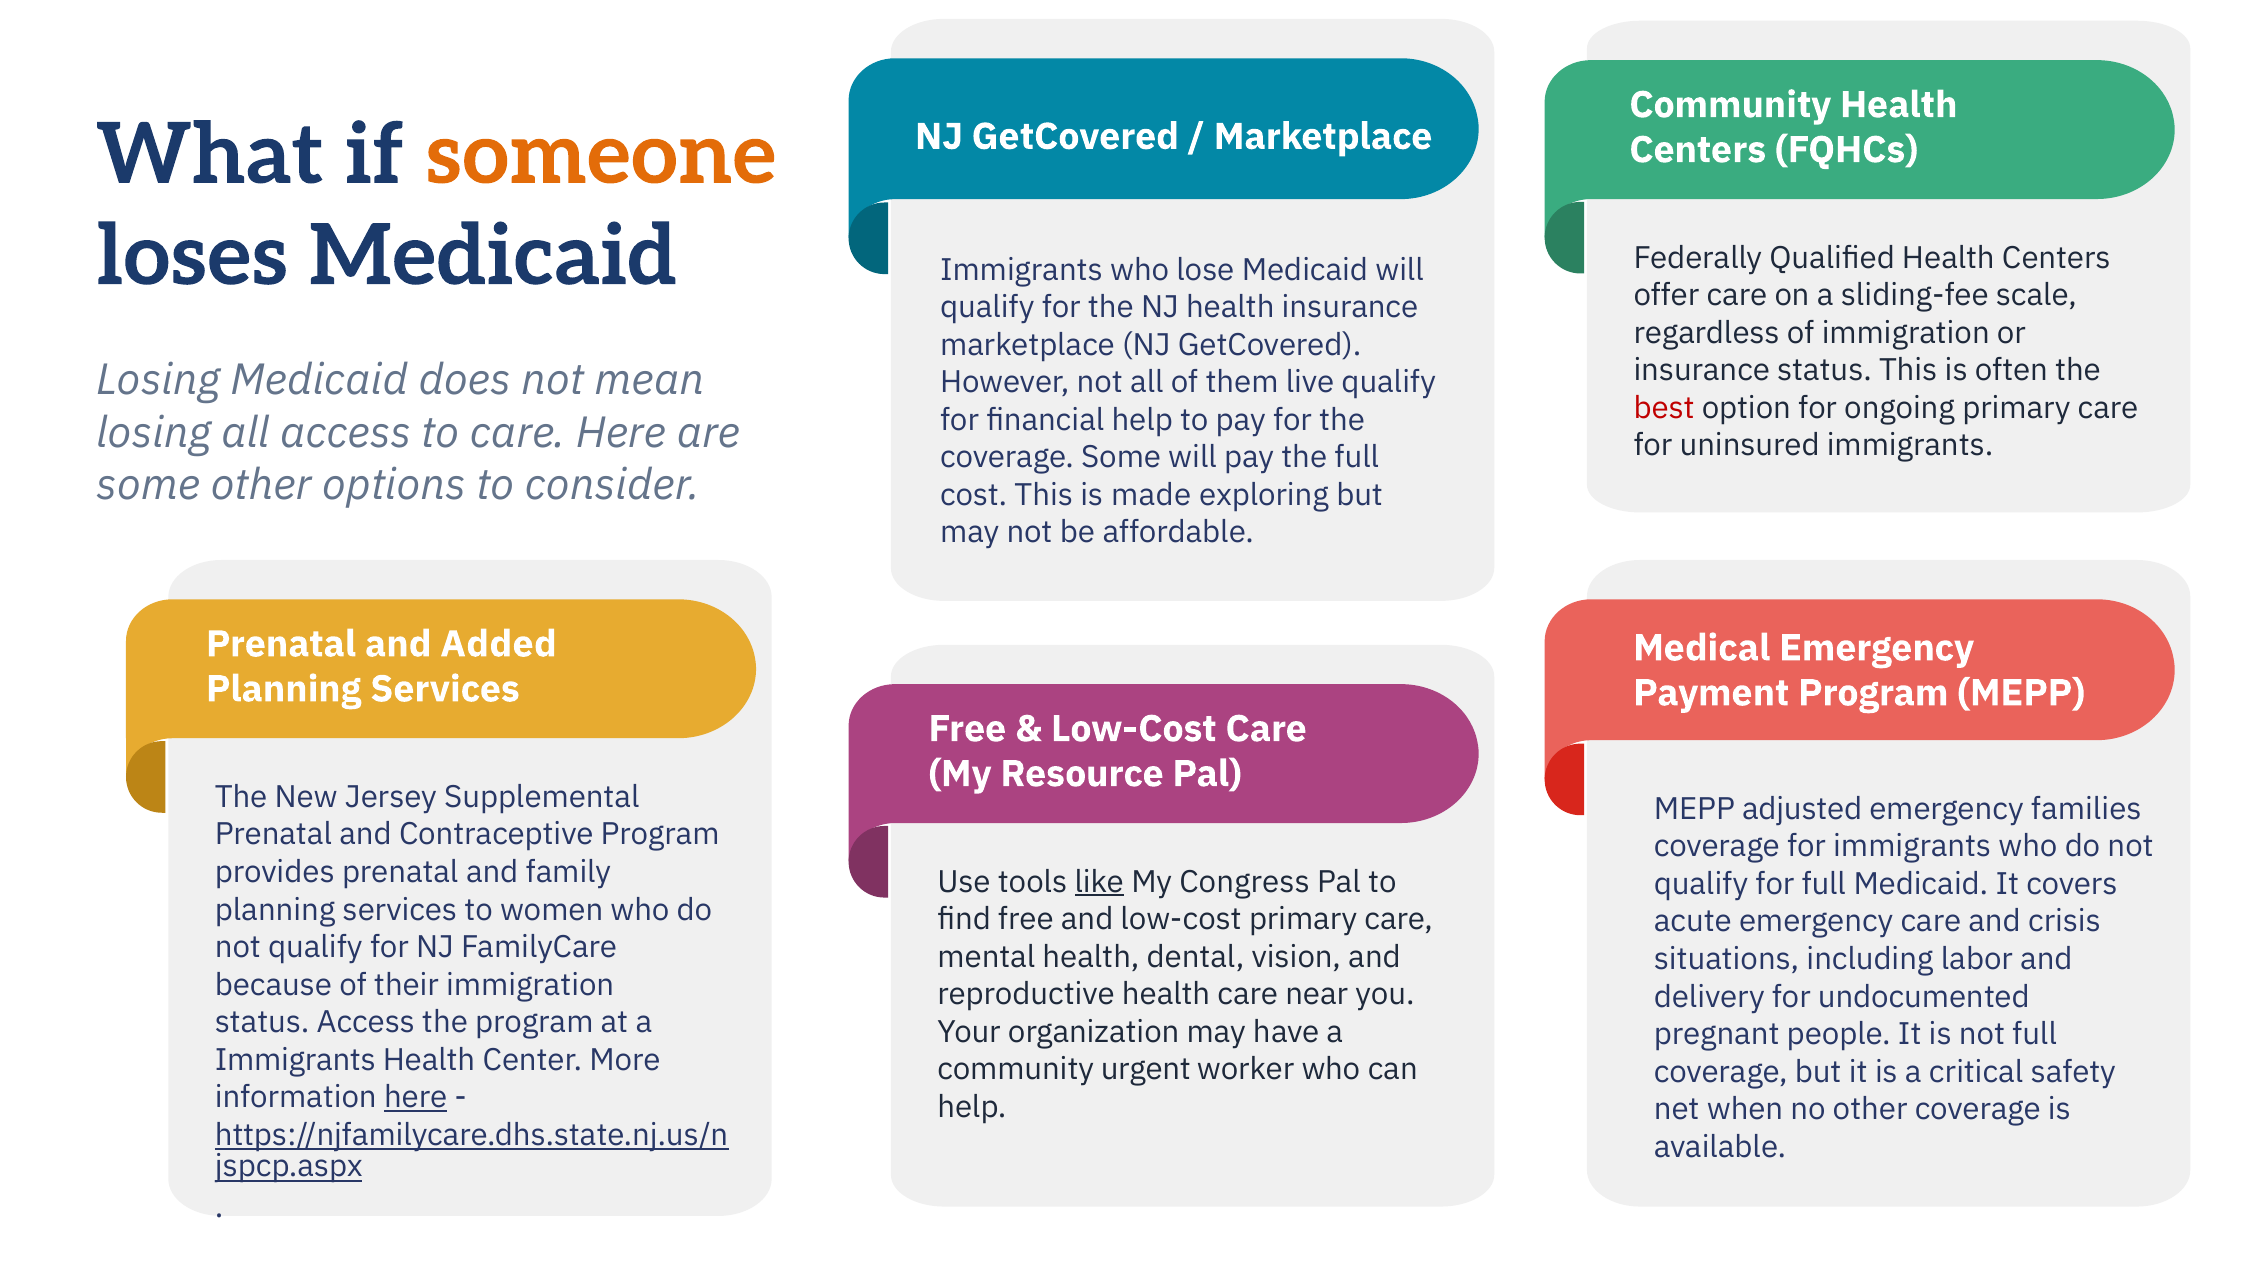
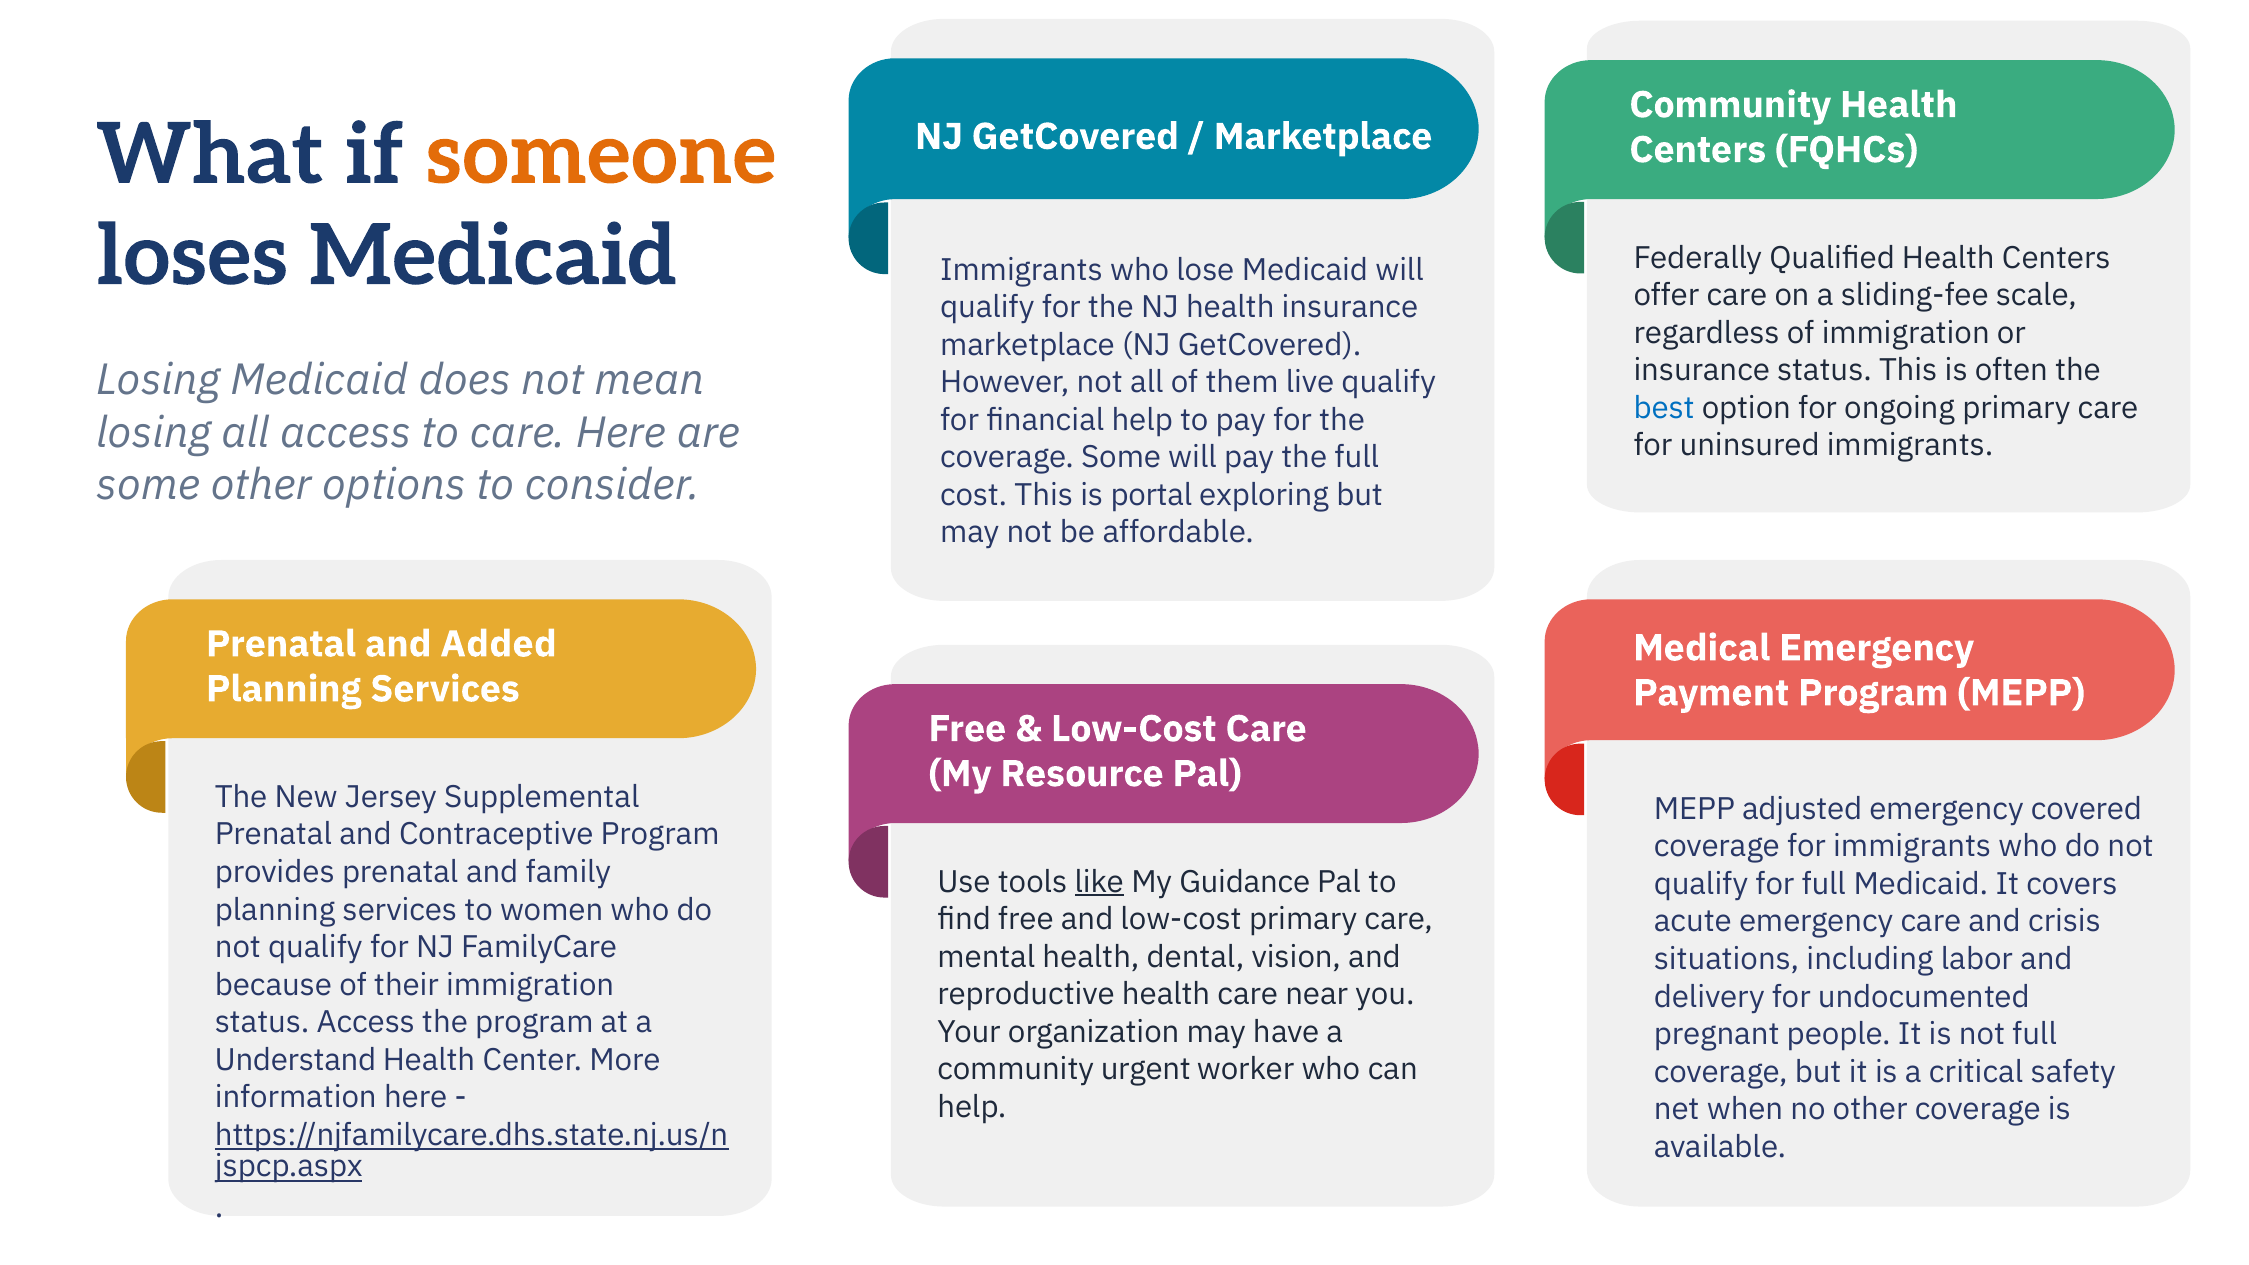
best colour: red -> blue (1664, 408)
made: made -> portal (1151, 495)
families: families -> covered (2086, 809)
Congress: Congress -> Guidance (1245, 882)
Immigrants: Immigrants -> Understand (295, 1060)
here underline: present -> none (416, 1098)
